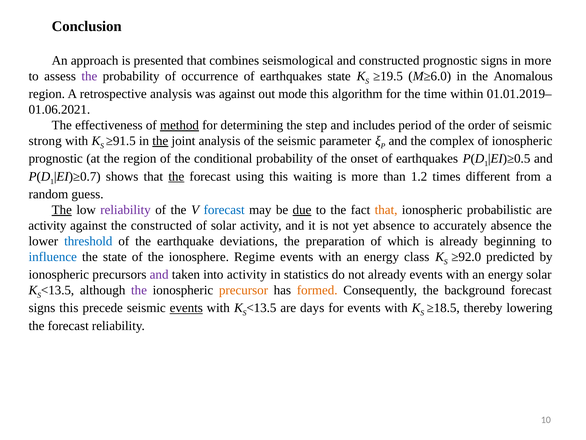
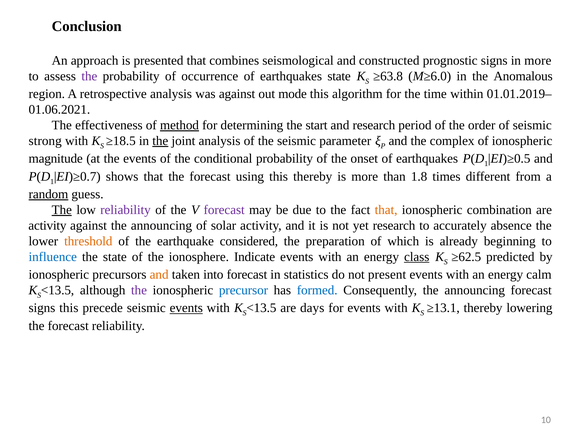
≥19.5: ≥19.5 -> ≥63.8 (388, 76)
step: step -> start (317, 125)
and includes: includes -> research (374, 125)
≥91.5: ≥91.5 -> ≥18.5 (121, 141)
prognostic: prognostic -> magnitude (56, 158)
the region: region -> events (140, 158)
the underline: present -> none (176, 176)
this waiting: waiting -> thereby (313, 176)
1.2: 1.2 -> 1.8 (419, 176)
random underline: none -> present (48, 194)
forecast colour: blue -> purple (224, 210)
due underline: present -> none (302, 210)
probabilistic: probabilistic -> combination (499, 210)
against the constructed: constructed -> announcing (161, 225)
yet absence: absence -> research (394, 225)
threshold colour: blue -> orange (88, 241)
deviations: deviations -> considered (249, 241)
Regime: Regime -> Indicate (255, 256)
class underline: none -> present (417, 256)
≥92.0: ≥92.0 -> ≥62.5 (466, 256)
and colour: purple -> orange (159, 274)
into activity: activity -> forecast (247, 274)
not already: already -> present (387, 274)
energy solar: solar -> calm (539, 274)
precursor colour: orange -> blue (243, 290)
formed colour: orange -> blue (317, 290)
Consequently the background: background -> announcing (475, 290)
≥18.5: ≥18.5 -> ≥13.1 (443, 308)
